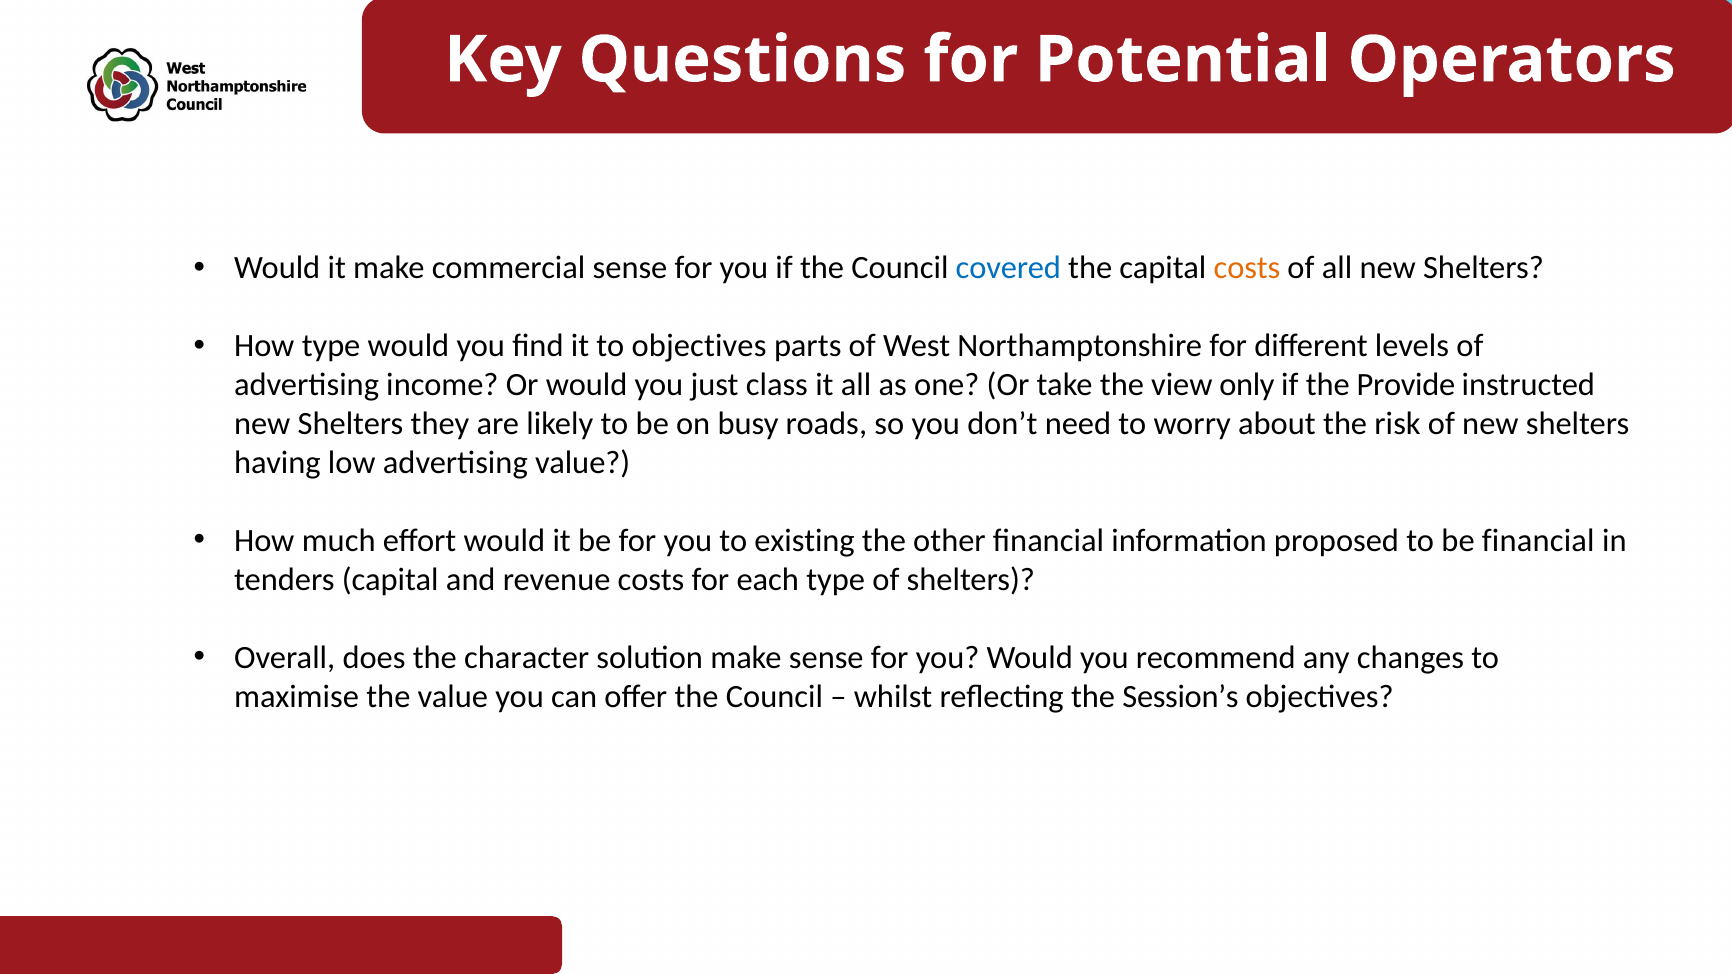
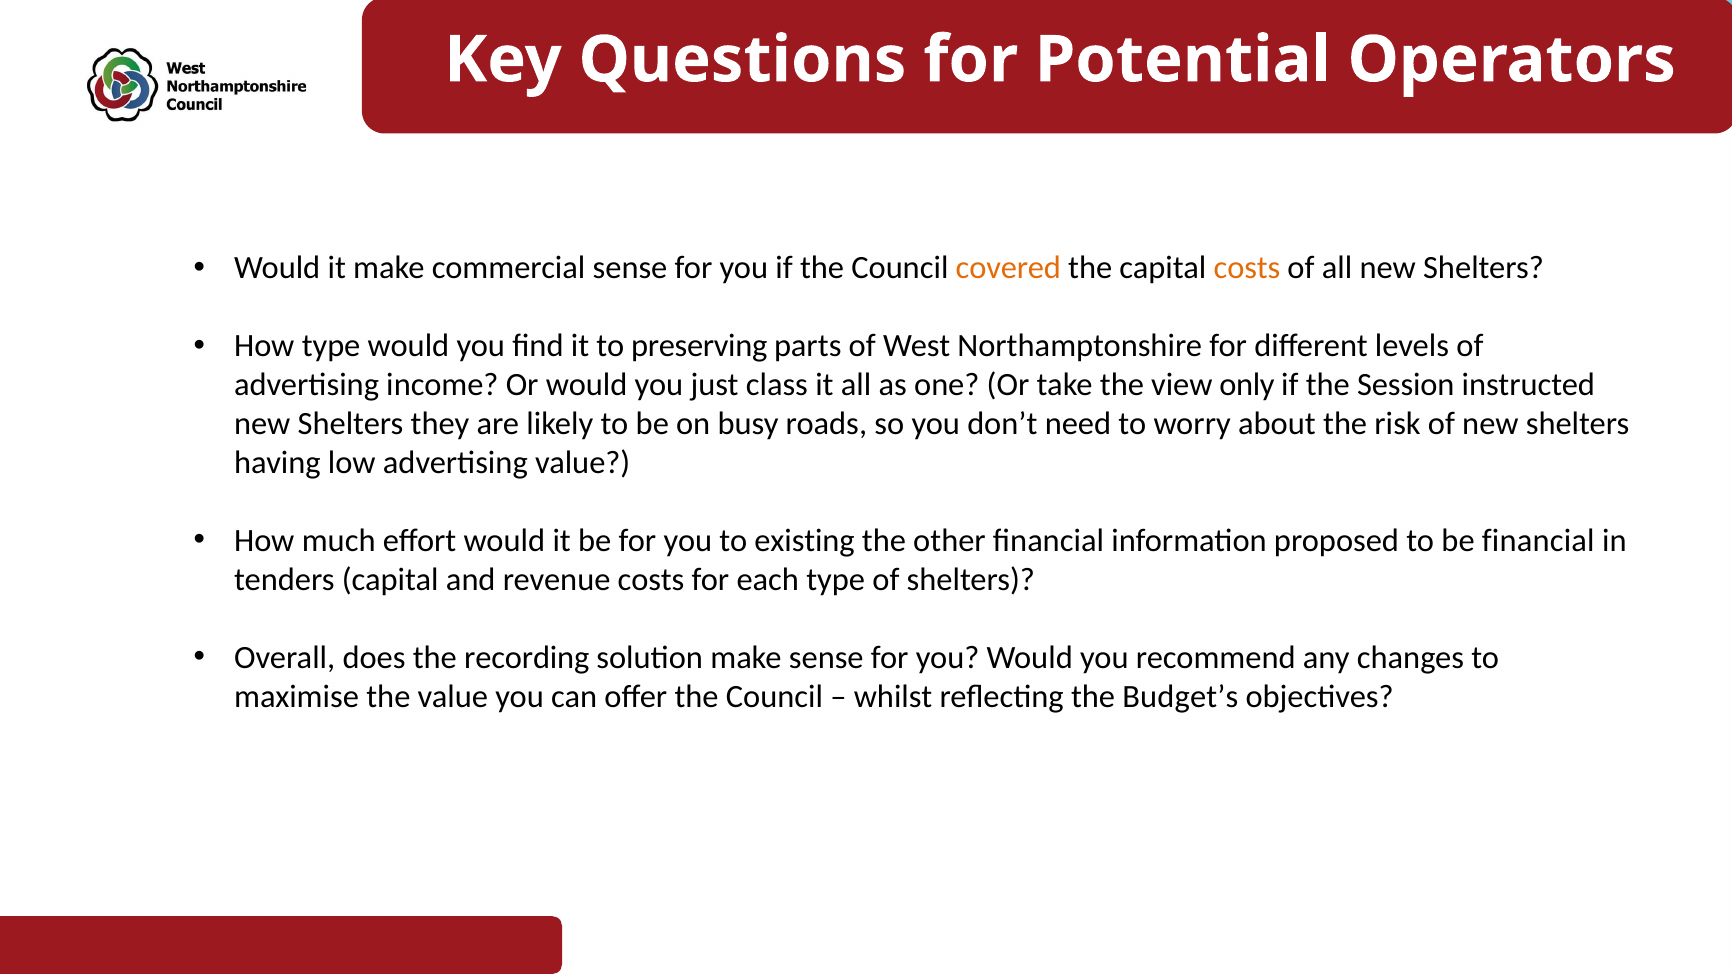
covered colour: blue -> orange (1008, 268)
to objectives: objectives -> preserving (699, 346)
Provide: Provide -> Session (1406, 385)
character: character -> recording (527, 658)
Session’s: Session’s -> Budget’s (1180, 697)
